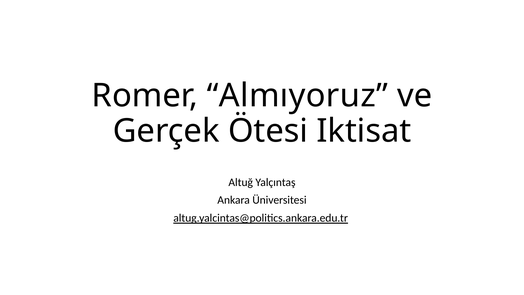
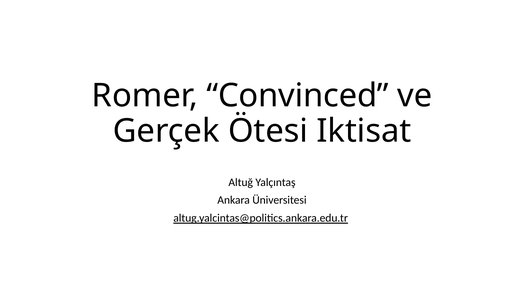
Almıyoruz: Almıyoruz -> Convinced (298, 96)
